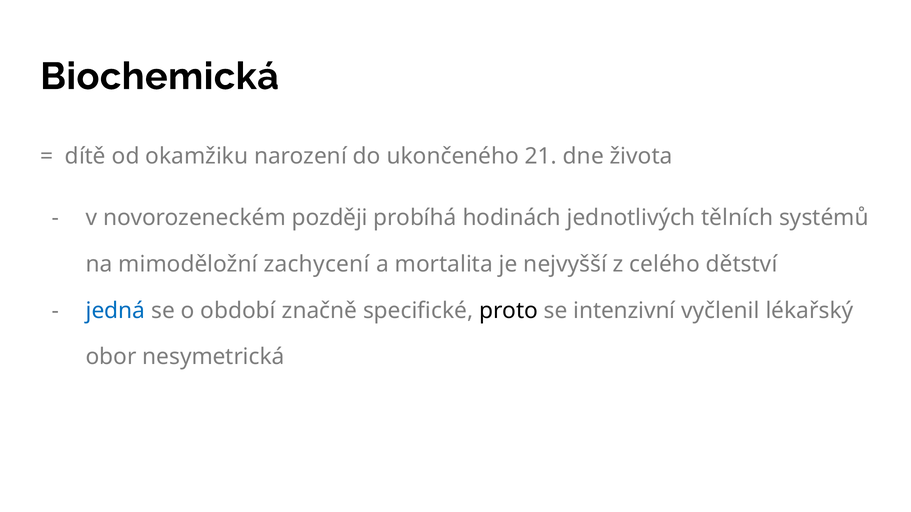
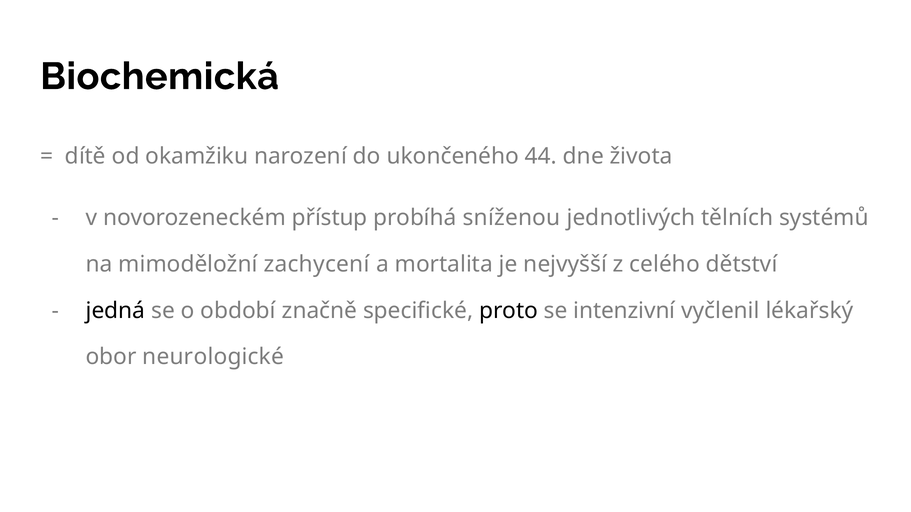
21: 21 -> 44 (541, 156)
později: později -> přístup (330, 218)
hodinách: hodinách -> sníženou (512, 218)
jedná colour: blue -> black (115, 311)
nesymetrická: nesymetrická -> neurologické (213, 357)
